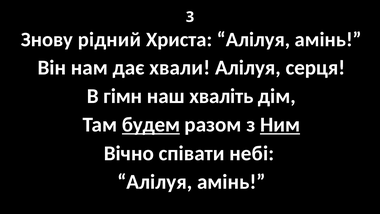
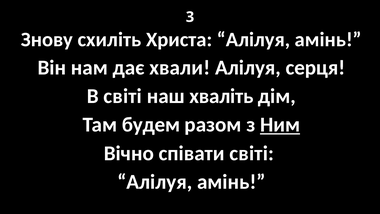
рідний: рідний -> схиліть (109, 39)
В гімн: гімн -> світі (123, 96)
будем underline: present -> none (151, 125)
співати небі: небі -> світі (252, 153)
